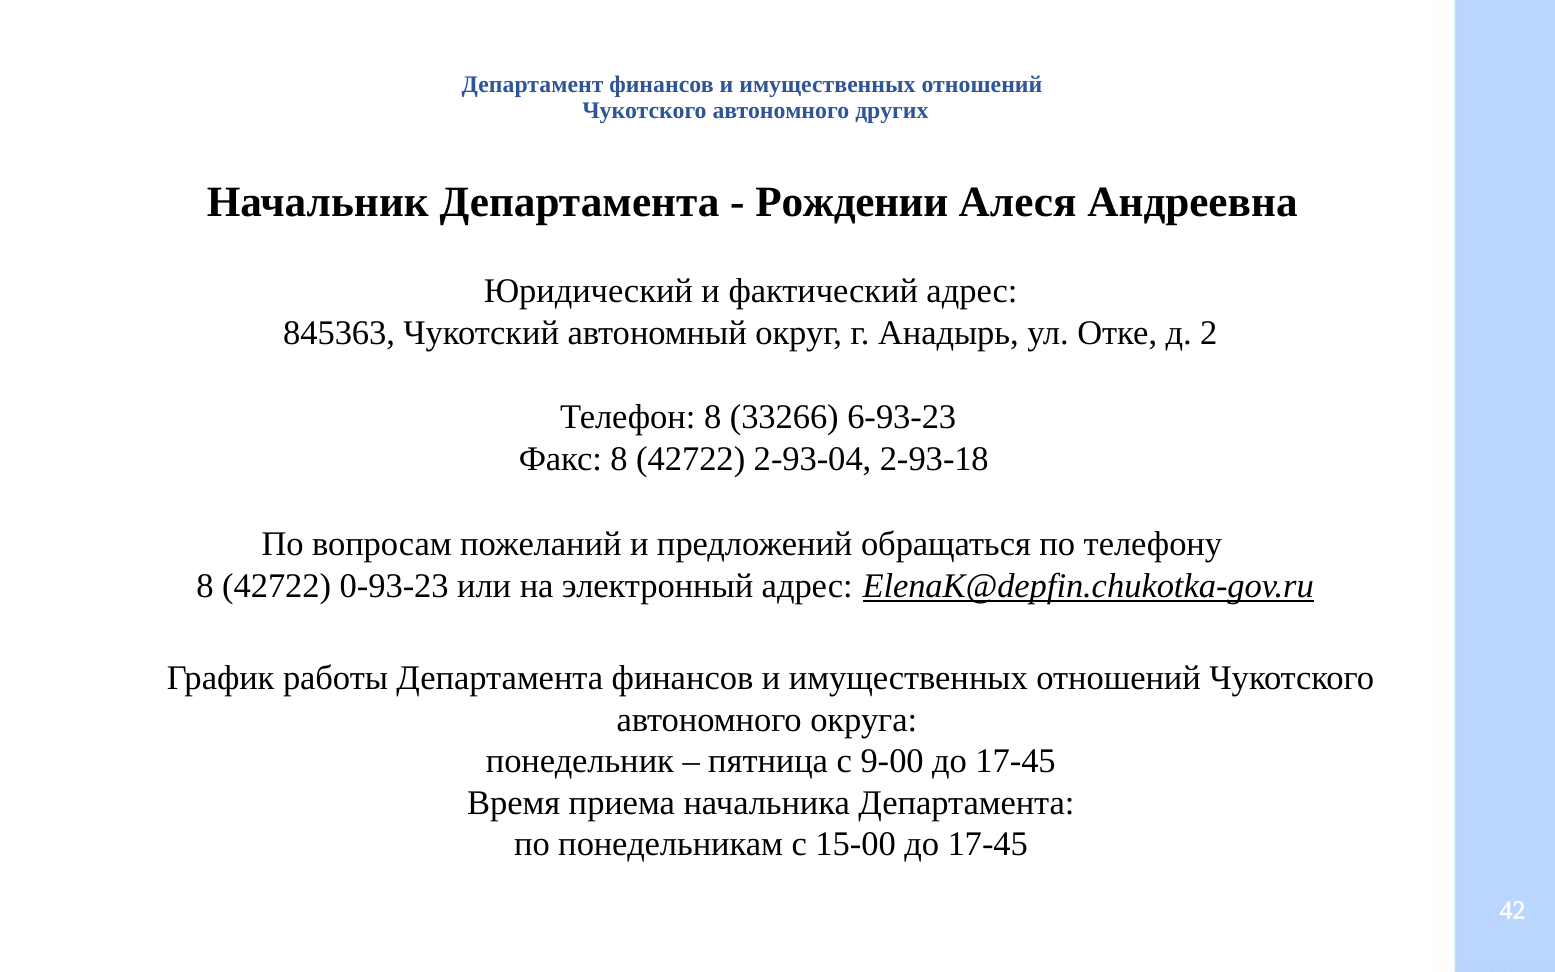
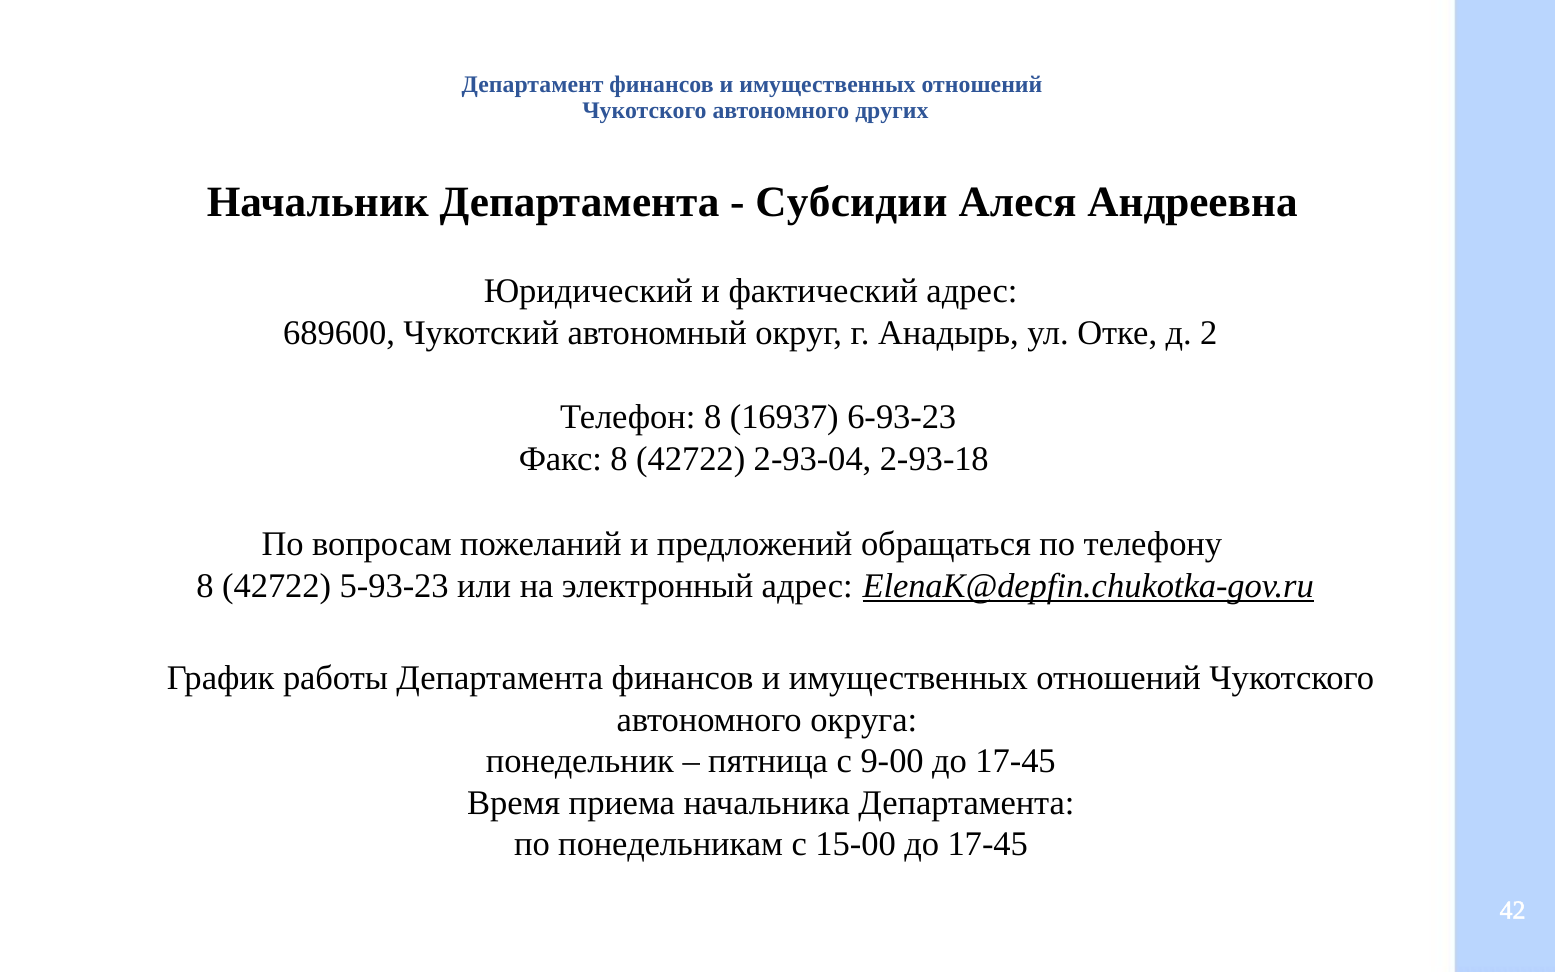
Рождении: Рождении -> Субсидии (852, 202)
845363: 845363 -> 689600 (339, 333)
33266: 33266 -> 16937 (784, 417)
0-93-23: 0-93-23 -> 5-93-23 (394, 586)
